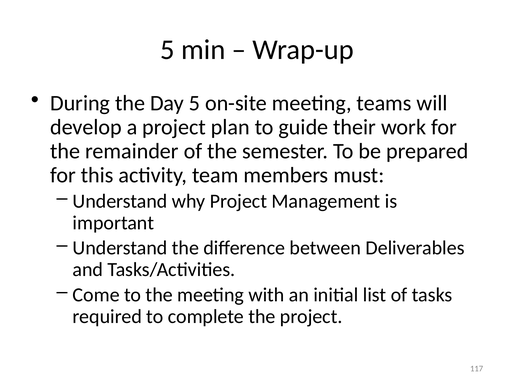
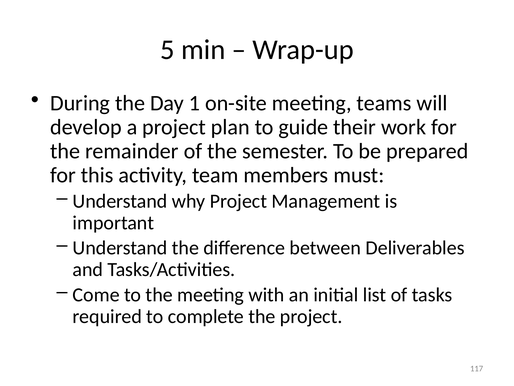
Day 5: 5 -> 1 (194, 103)
